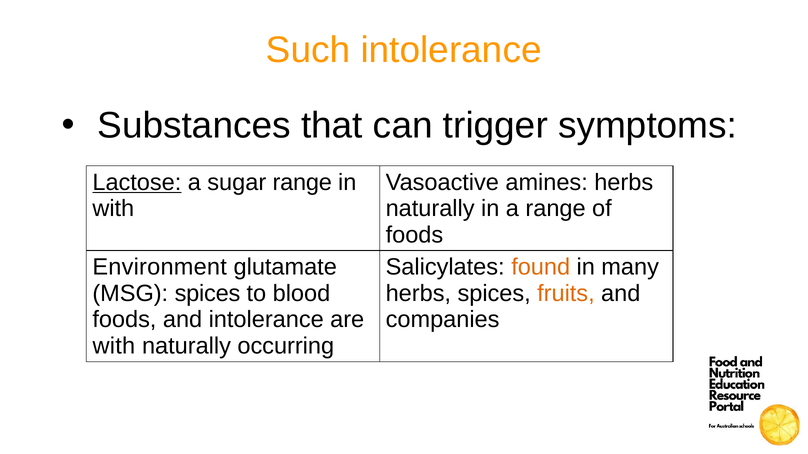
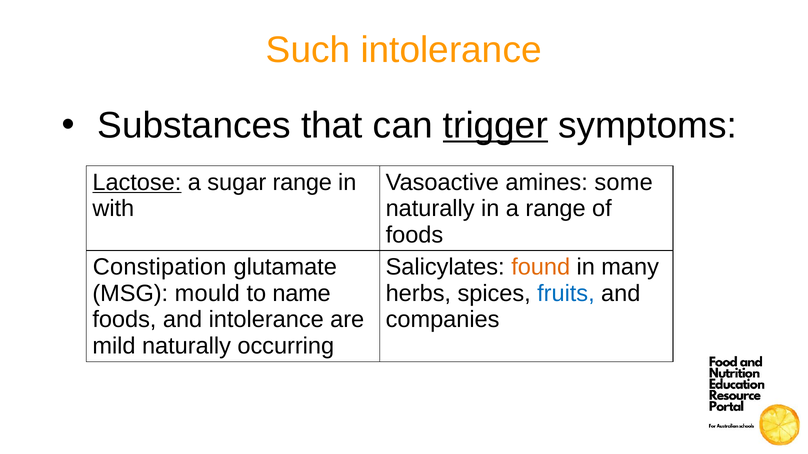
trigger underline: none -> present (495, 126)
amines herbs: herbs -> some (624, 183)
Environment: Environment -> Constipation (160, 267)
MSG spices: spices -> mould (207, 294)
blood: blood -> name (302, 294)
fruits colour: orange -> blue (566, 294)
with: with -> mild (114, 346)
